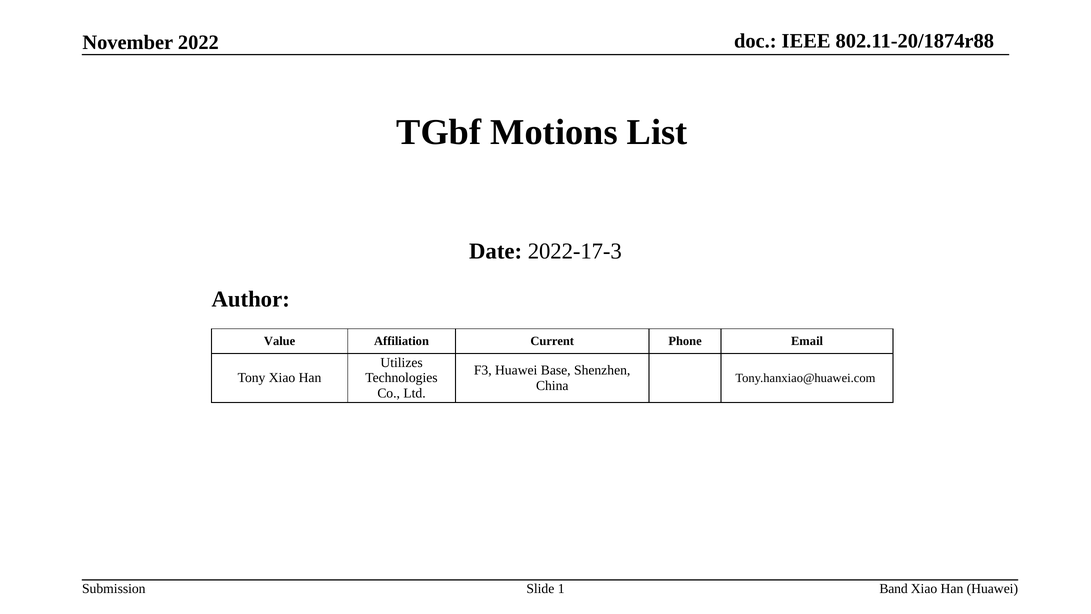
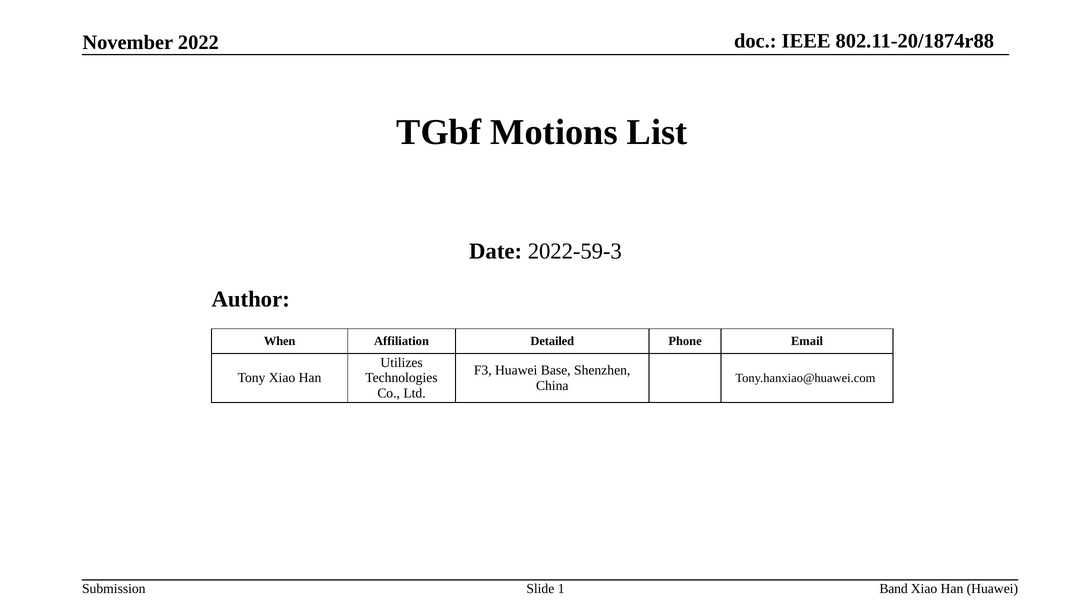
2022-17-3: 2022-17-3 -> 2022-59-3 (575, 251)
Value: Value -> When (280, 341)
Current: Current -> Detailed (552, 341)
